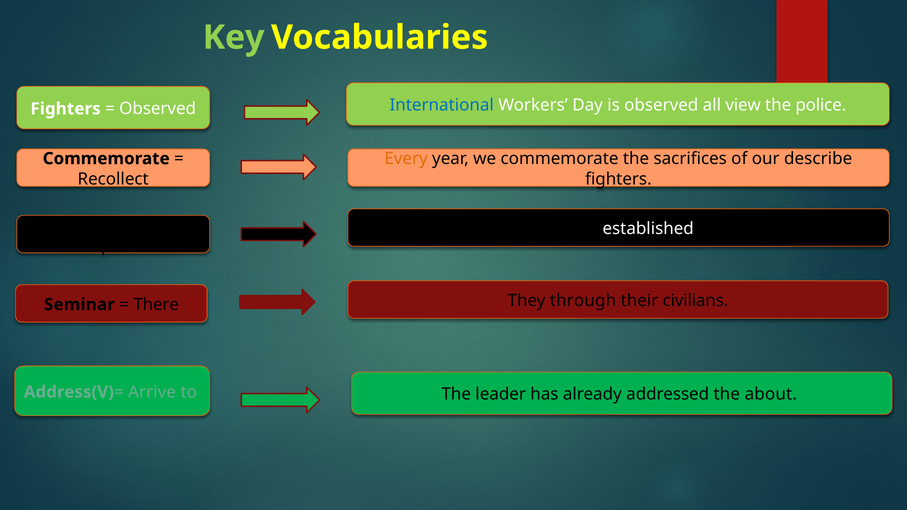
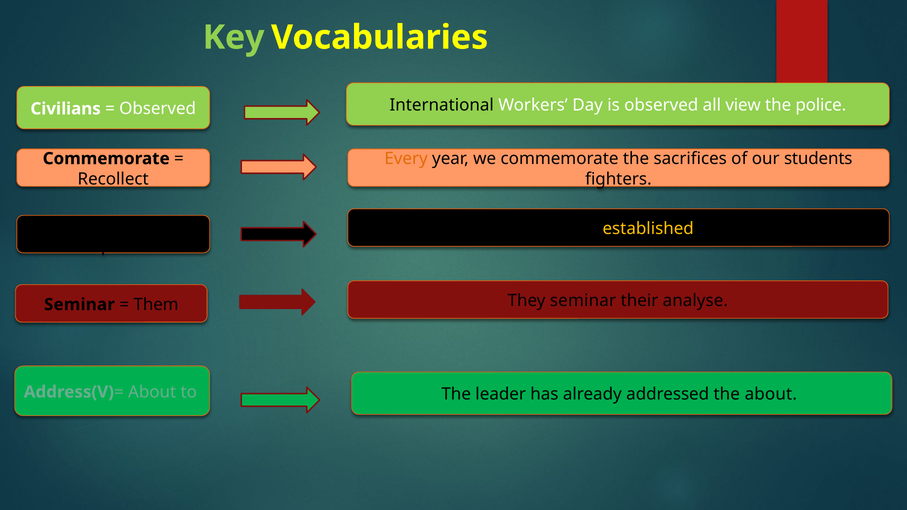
International colour: blue -> black (442, 105)
Fighters: Fighters -> Civilians (66, 109)
describe: describe -> students (818, 159)
established colour: white -> yellow (648, 229)
They through: through -> seminar (583, 301)
civilians: civilians -> analyse (695, 301)
There: There -> Them (156, 305)
Arrive: Arrive -> About (152, 392)
